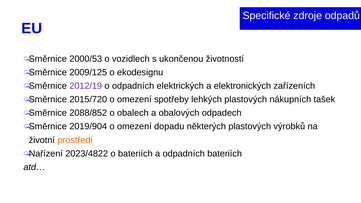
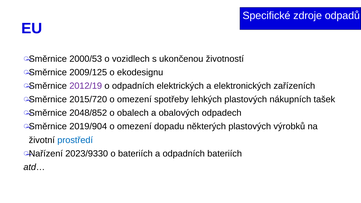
2088/852: 2088/852 -> 2048/852 (88, 113)
prostředí colour: orange -> blue (75, 140)
2023/4822: 2023/4822 -> 2023/9330 (87, 154)
